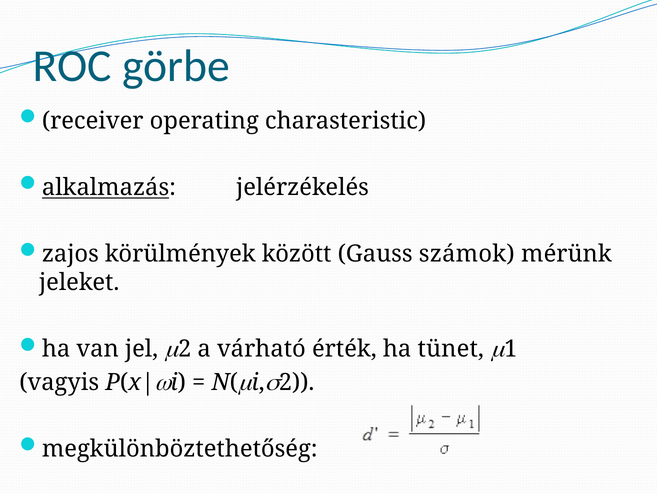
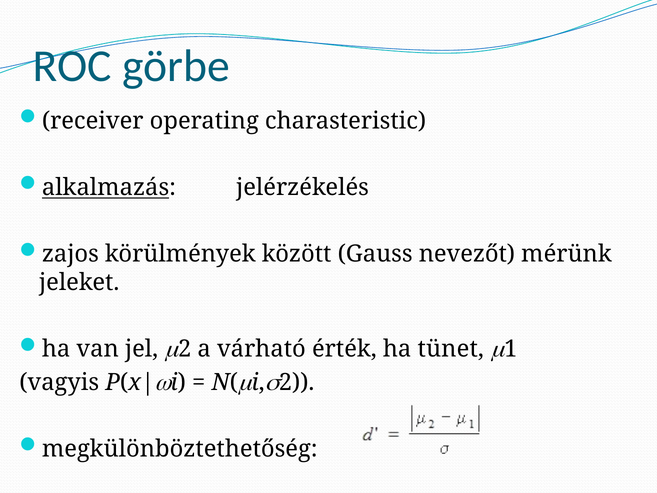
számok: számok -> nevezőt (467, 254)
